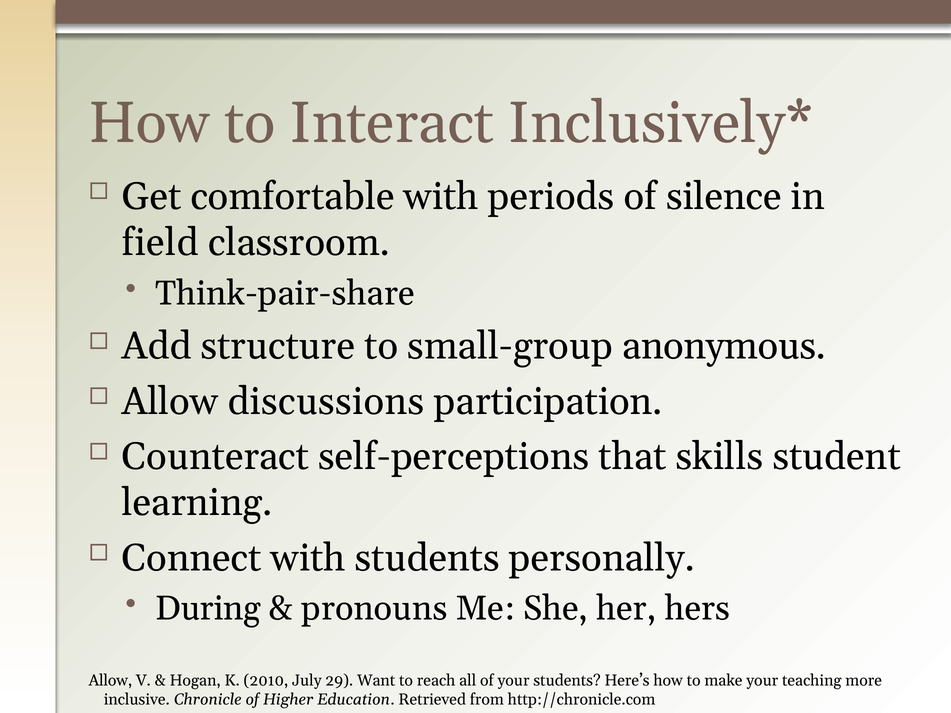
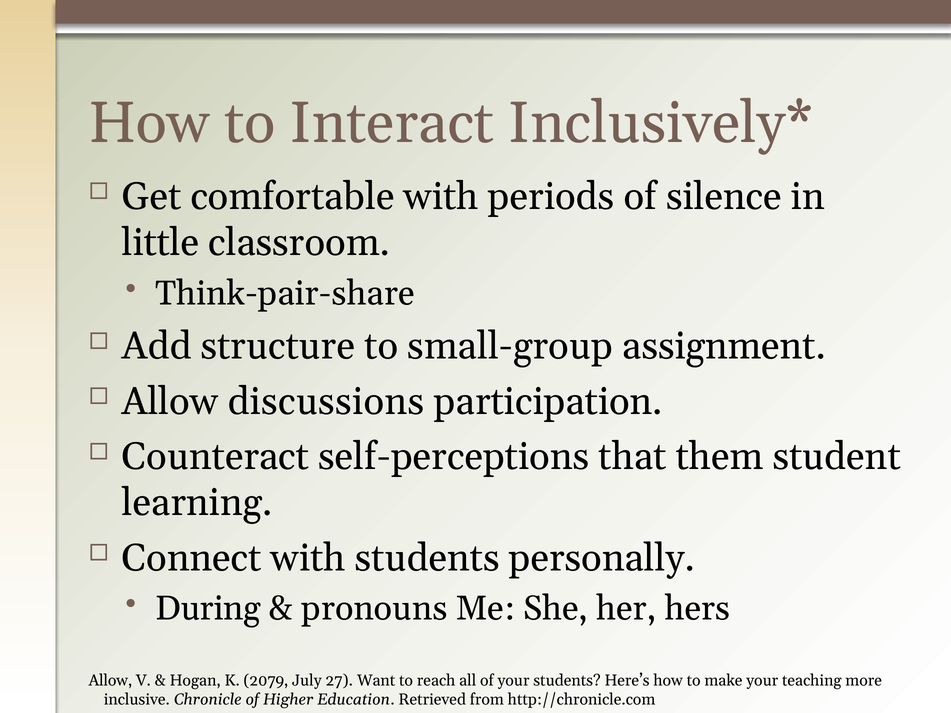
field: field -> little (161, 243)
anonymous: anonymous -> assignment (724, 346)
skills: skills -> them (720, 457)
2010: 2010 -> 2079 (266, 681)
29: 29 -> 27 (339, 681)
